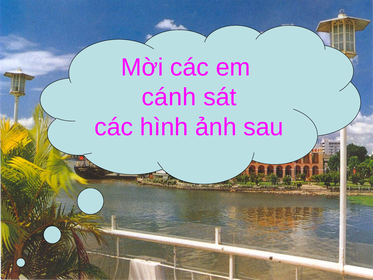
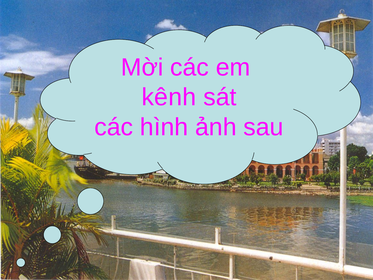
cánh: cánh -> kênh (169, 97)
